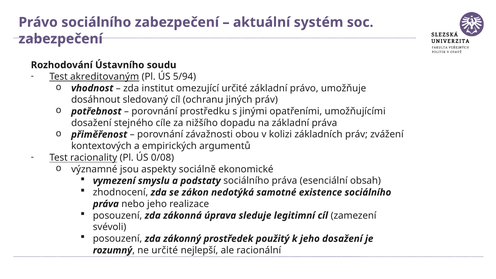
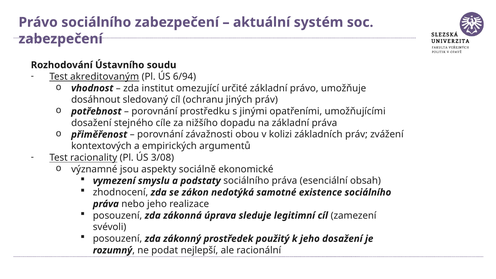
5/94: 5/94 -> 6/94 (184, 77)
0/08: 0/08 -> 3/08 (162, 158)
ne určité: určité -> podat (165, 250)
